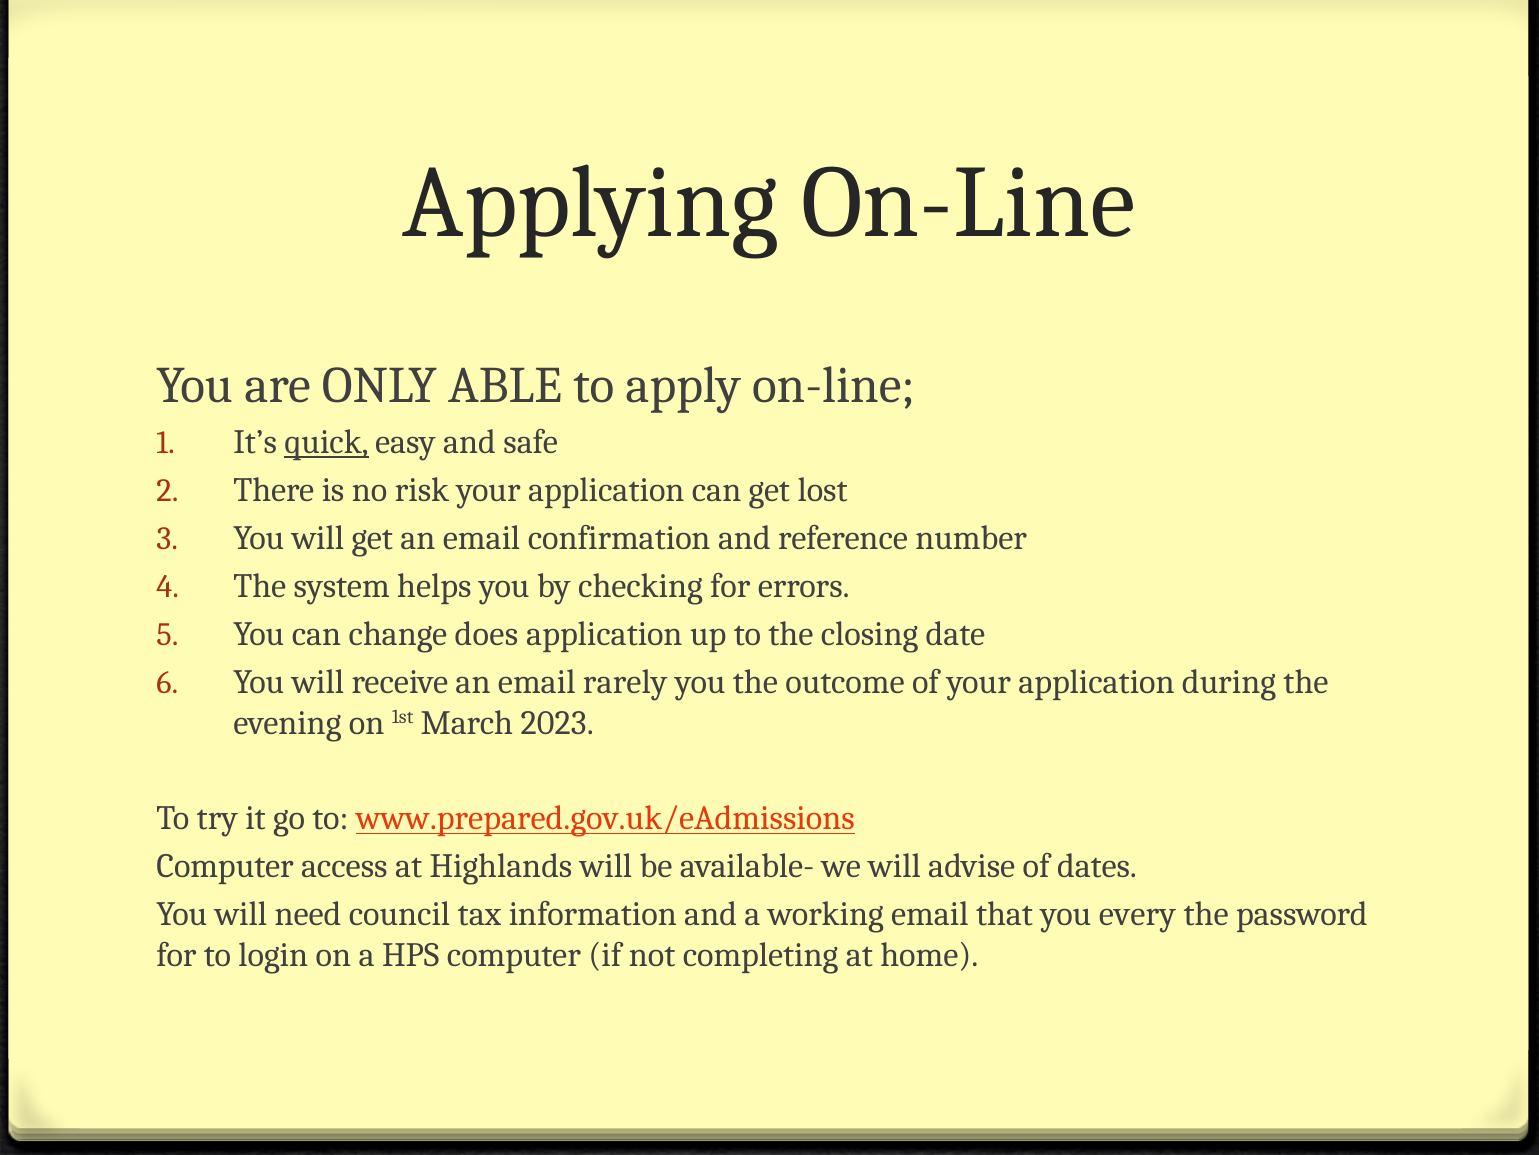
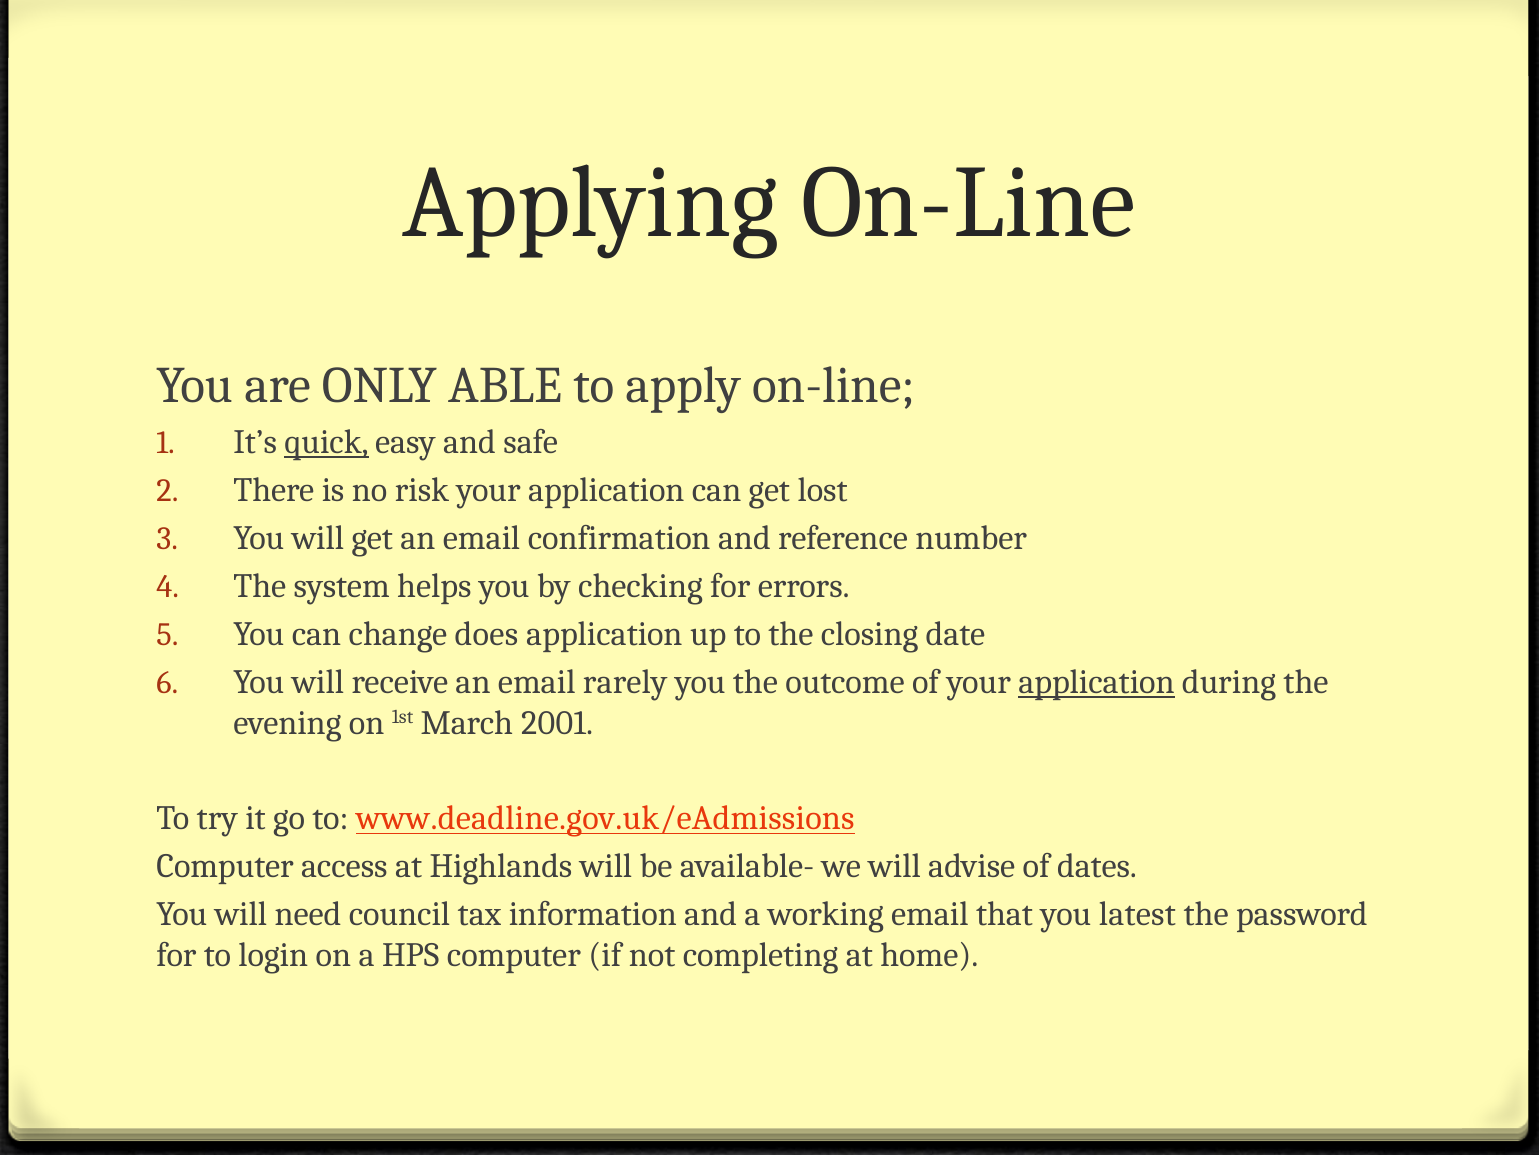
application underline: none -> present (1096, 681)
2023: 2023 -> 2001 (557, 722)
www.prepared.gov.uk/eAdmissions: www.prepared.gov.uk/eAdmissions -> www.deadline.gov.uk/eAdmissions (605, 818)
every: every -> latest (1137, 914)
